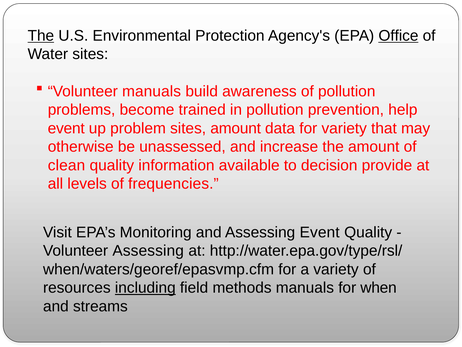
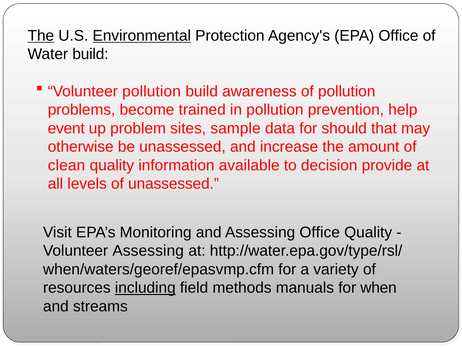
Environmental underline: none -> present (142, 36)
Office underline: present -> none (398, 36)
Water sites: sites -> build (90, 54)
Volunteer manuals: manuals -> pollution (152, 91)
sites amount: amount -> sample (235, 128)
for variety: variety -> should (344, 128)
of frequencies: frequencies -> unassessed (174, 184)
Assessing Event: Event -> Office (320, 232)
